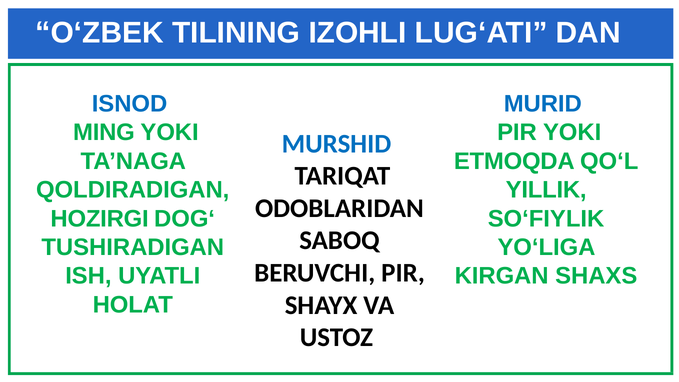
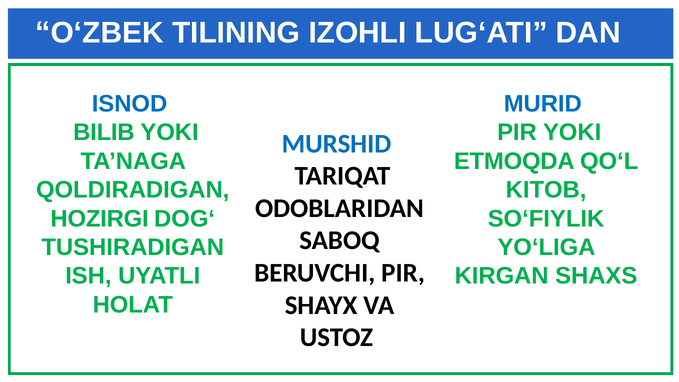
MING: MING -> BILIB (104, 133)
YILLIK: YILLIK -> KITOB (546, 190)
